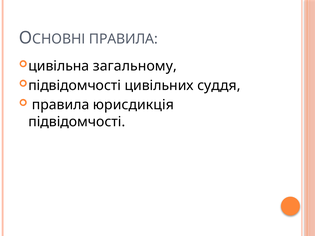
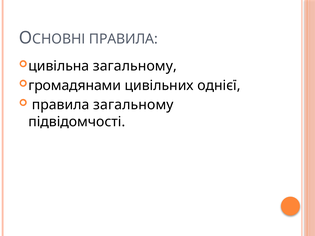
підвідомчості: підвідомчості -> громадянами (75, 86)
суддя: суддя -> однієї (219, 86)
правила юрисдикція: юрисдикція -> загальному (133, 105)
